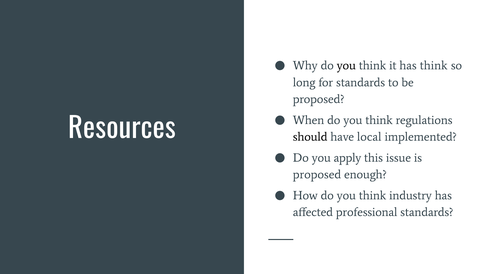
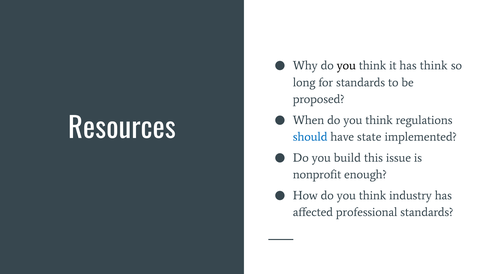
should colour: black -> blue (310, 137)
local: local -> state (369, 137)
apply: apply -> build (347, 158)
proposed: proposed -> nonprofit (317, 175)
